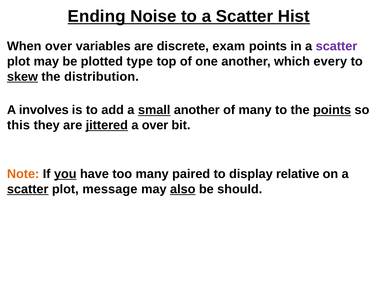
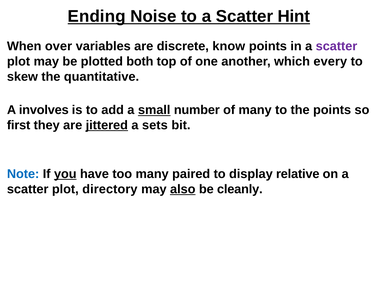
Hist: Hist -> Hint (294, 16)
exam: exam -> know (229, 46)
type: type -> both (140, 61)
skew underline: present -> none (22, 77)
distribution: distribution -> quantitative (101, 77)
small another: another -> number (197, 110)
points underline: present -> none (332, 110)
this: this -> first (19, 125)
a over: over -> sets (155, 125)
Note colour: orange -> blue (23, 174)
scatter underline: present -> none (28, 189)
message: message -> directory (110, 189)
should: should -> cleanly (240, 189)
